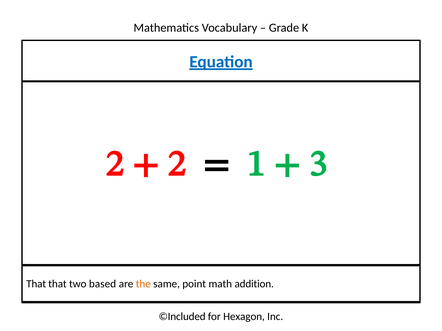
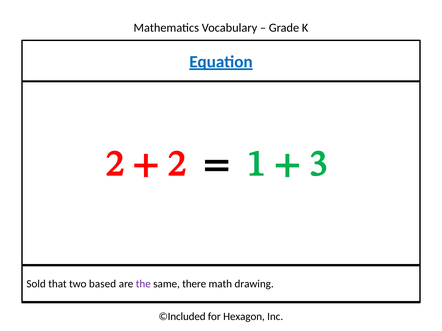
That: That -> Sold (36, 284)
the colour: orange -> purple (143, 284)
point: point -> there (194, 284)
addition: addition -> drawing (254, 284)
